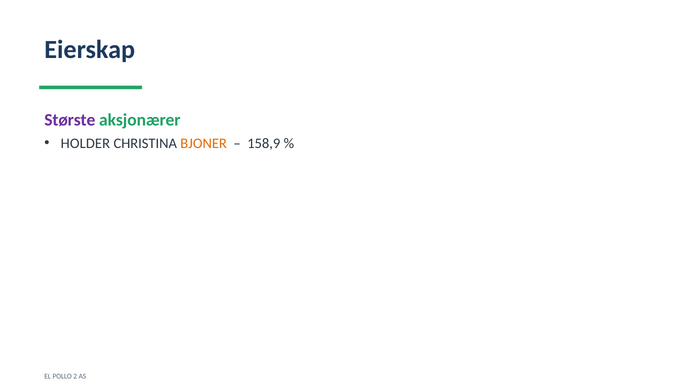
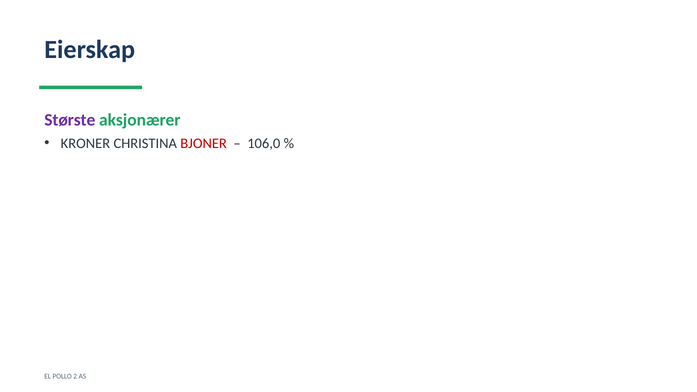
HOLDER: HOLDER -> KRONER (85, 143)
BJONER colour: orange -> red (204, 143)
158,9: 158,9 -> 106,0 (264, 143)
